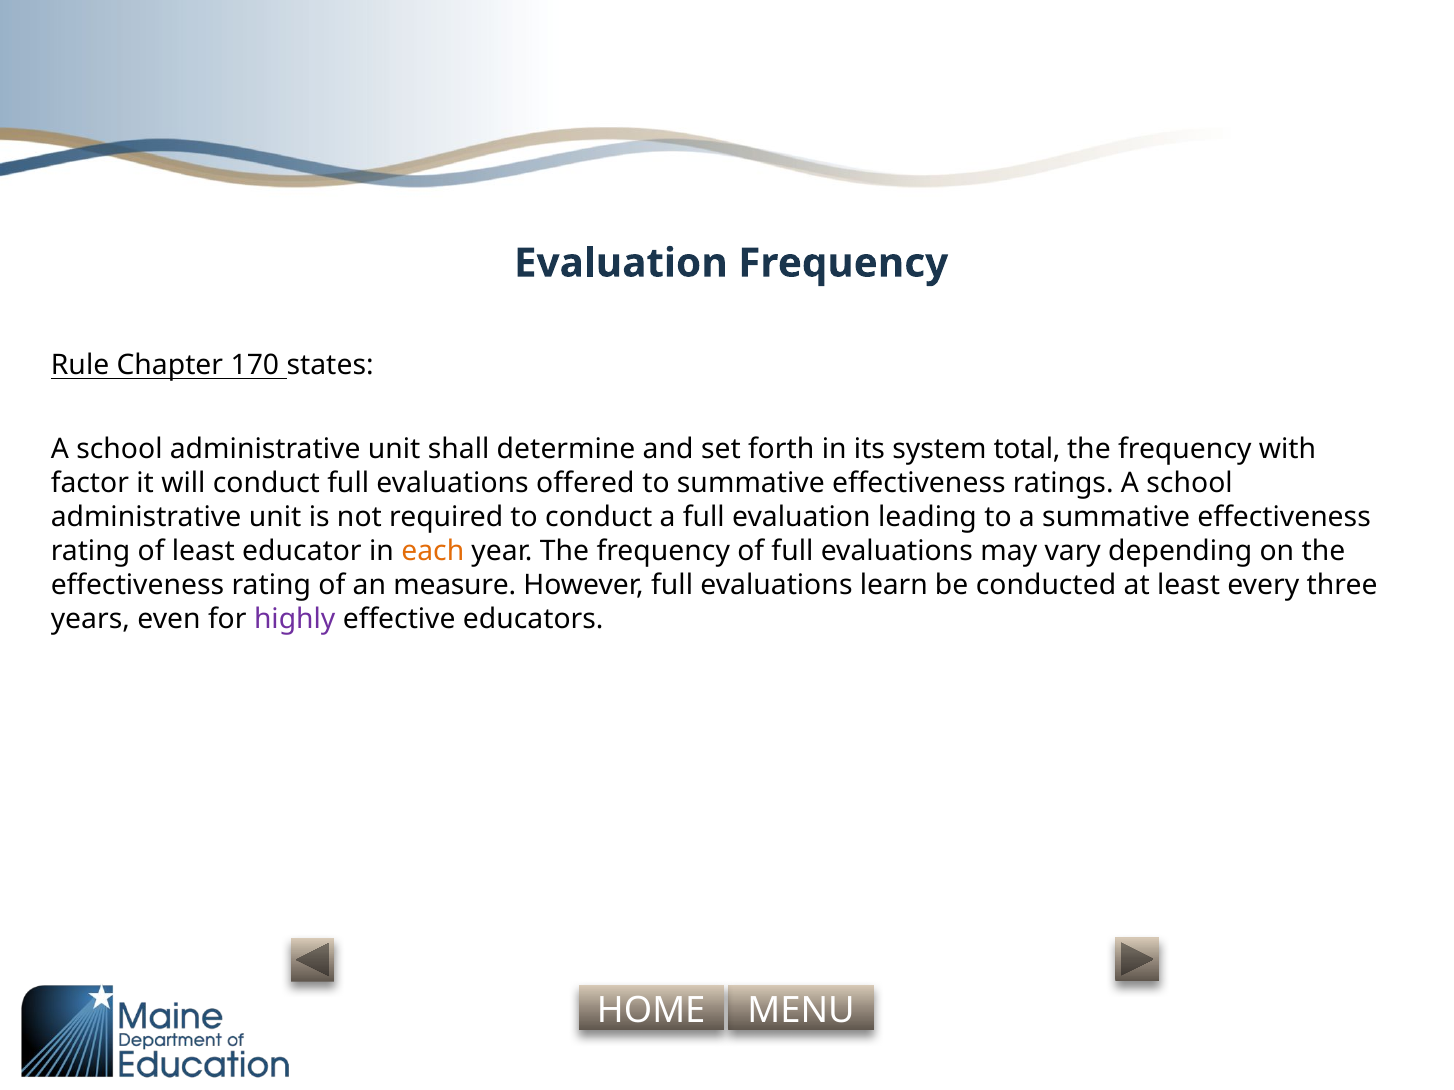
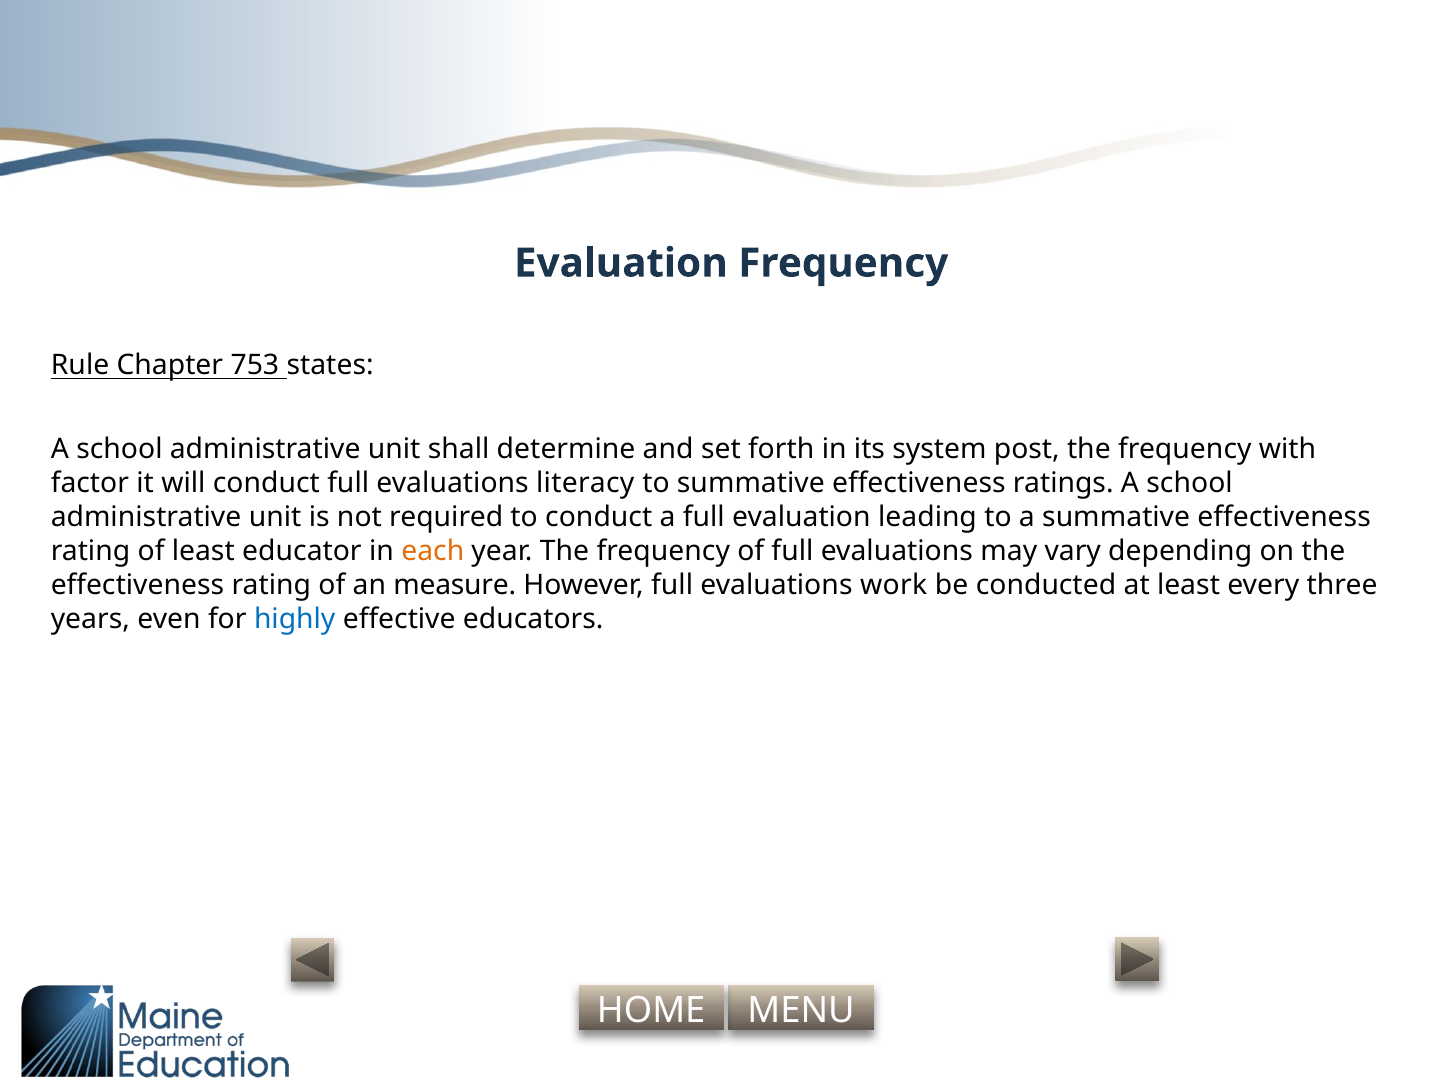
170: 170 -> 753 (255, 366)
total: total -> post (1027, 449)
offered: offered -> literacy (585, 483)
learn: learn -> work (894, 585)
highly colour: purple -> blue (295, 619)
